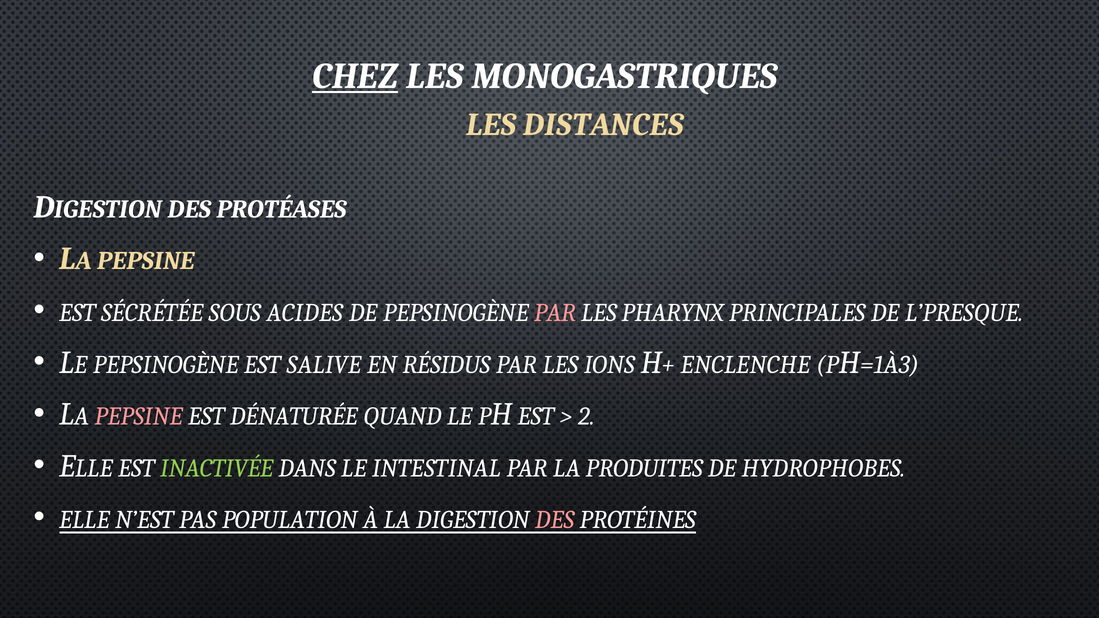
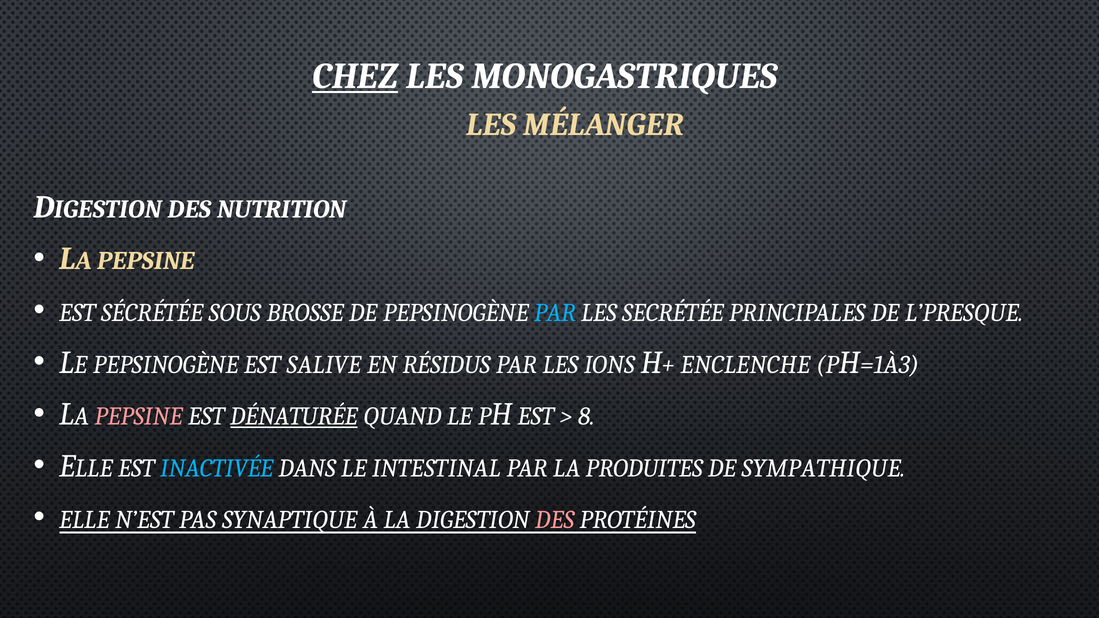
DISTANCES: DISTANCES -> MÉLANGER (604, 125)
PROTÉASES: PROTÉASES -> NUTRITION (282, 209)
ACIDES: ACIDES -> BROSSE (305, 313)
PAR colour: pink -> light blue (555, 313)
PHARYNX: PHARYNX -> SECRÉTÉE (673, 313)
DÉNATURÉE underline: none -> present (294, 416)
2: 2 -> 8 (587, 416)
INACTIVÉE colour: light green -> light blue (217, 468)
HYDROPHOBES: HYDROPHOBES -> SYMPATHIQUE (824, 468)
POPULATION: POPULATION -> SYNAPTIQUE (290, 520)
